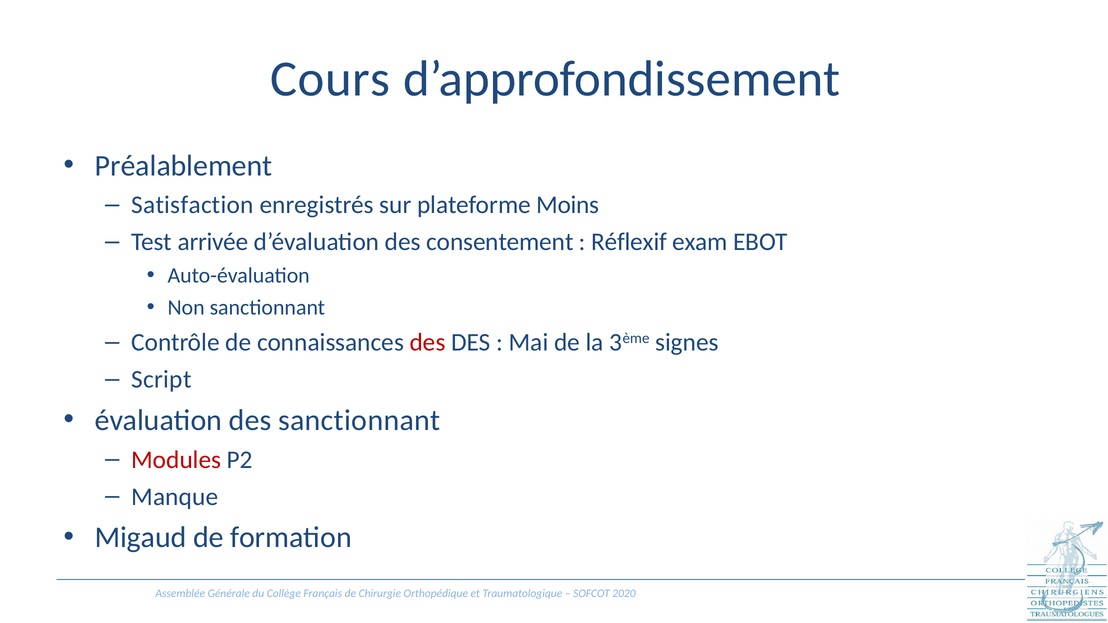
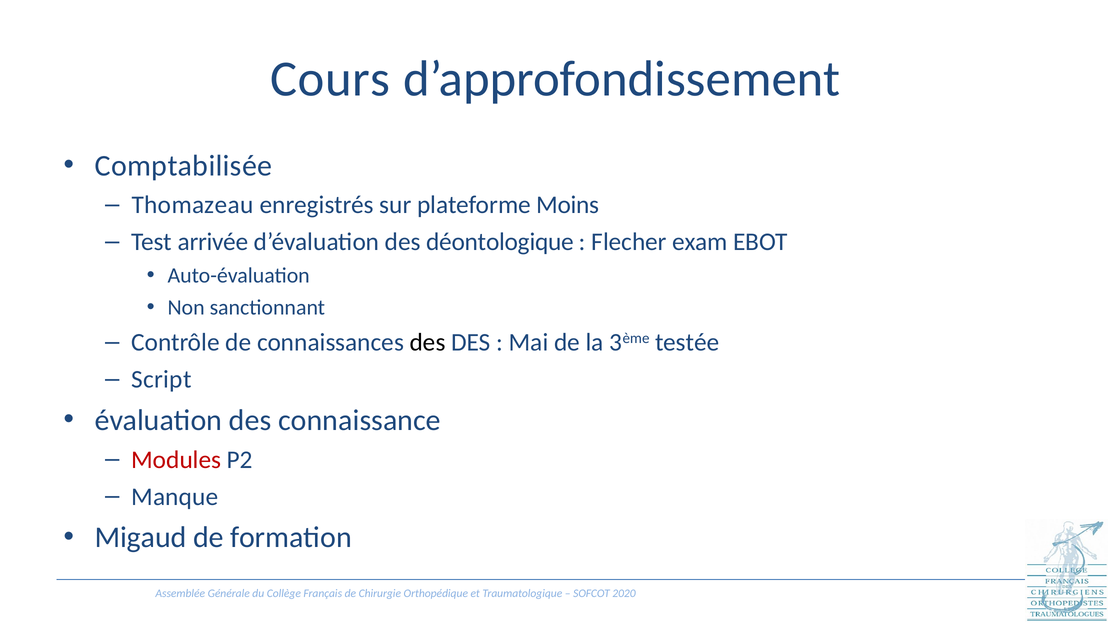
Préalablement: Préalablement -> Comptabilisée (183, 166)
Satisfaction: Satisfaction -> Thomazeau (193, 205)
consentement: consentement -> déontologique (500, 242)
Réflexif: Réflexif -> Flecher (629, 242)
des colour: red -> black (428, 343)
signes: signes -> testée (687, 343)
des sanctionnant: sanctionnant -> connaissance (359, 421)
